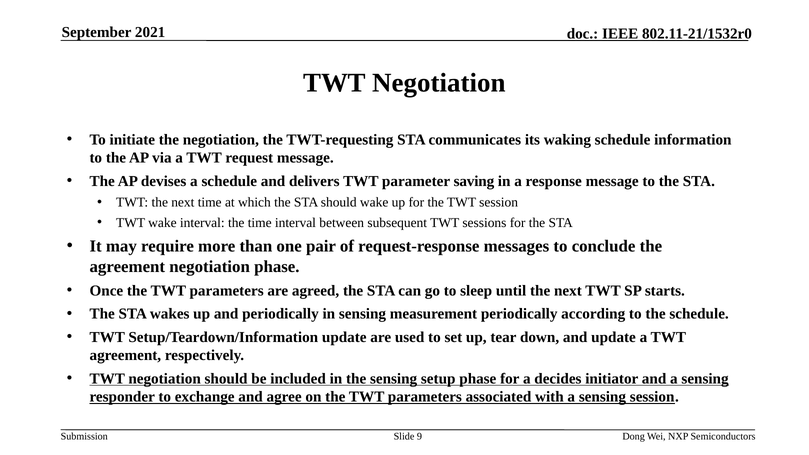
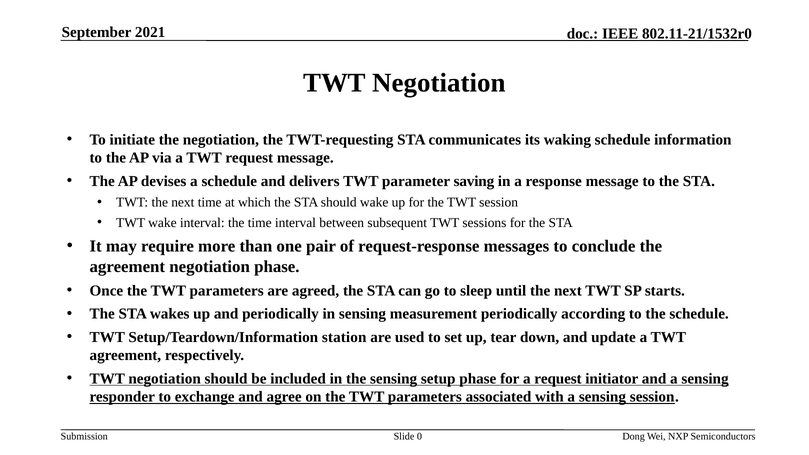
Setup/Teardown/Information update: update -> station (344, 337)
a decides: decides -> request (558, 379)
9: 9 -> 0 (419, 436)
